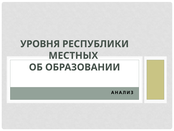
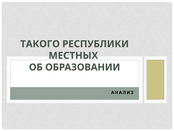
УРОВНЯ: УРОВНЯ -> ТАКОГО (40, 44)
